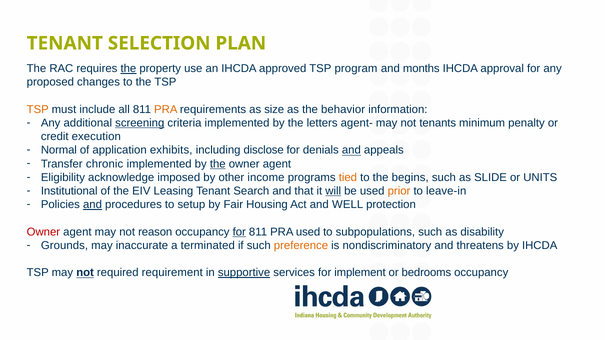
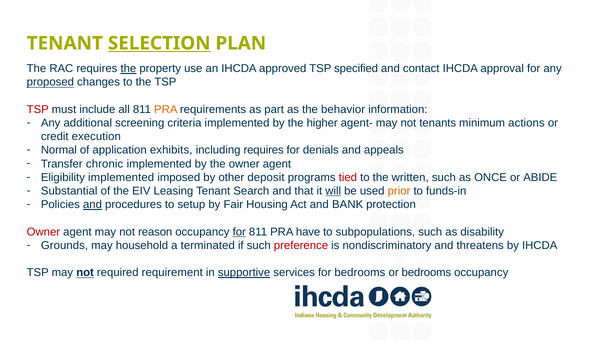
SELECTION underline: none -> present (159, 43)
program: program -> specified (356, 69)
months: months -> contact (421, 69)
proposed underline: none -> present (50, 82)
TSP colour: orange -> red (38, 110)
size: size -> part (274, 110)
screening underline: present -> none (140, 123)
letters: letters -> higher (322, 123)
penalty: penalty -> actions (526, 123)
including disclose: disclose -> requires (264, 150)
and underline: present -> none (351, 150)
the underline: present -> none (218, 164)
Eligibility acknowledge: acknowledge -> implemented (121, 178)
income: income -> deposit (266, 178)
tied colour: orange -> red (348, 178)
begins: begins -> written (410, 178)
SLIDE: SLIDE -> ONCE (491, 178)
UNITS: UNITS -> ABIDE (540, 178)
Institutional: Institutional -> Substantial (69, 191)
leave-in: leave-in -> funds-in (446, 191)
WELL: WELL -> BANK (348, 205)
PRA used: used -> have (308, 232)
inaccurate: inaccurate -> household (142, 246)
preference colour: orange -> red (301, 246)
for implement: implement -> bedrooms (360, 273)
